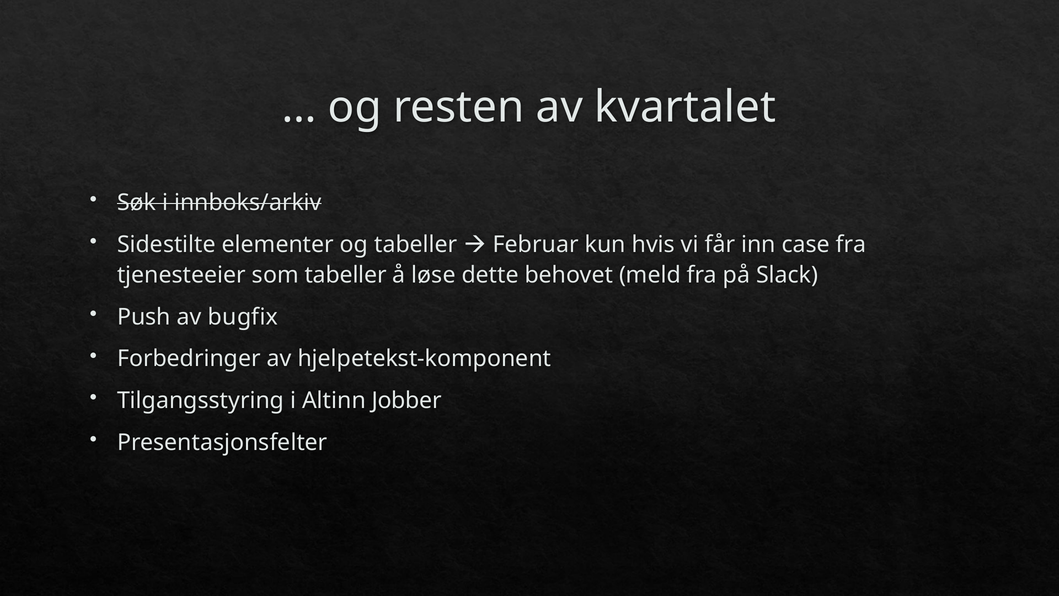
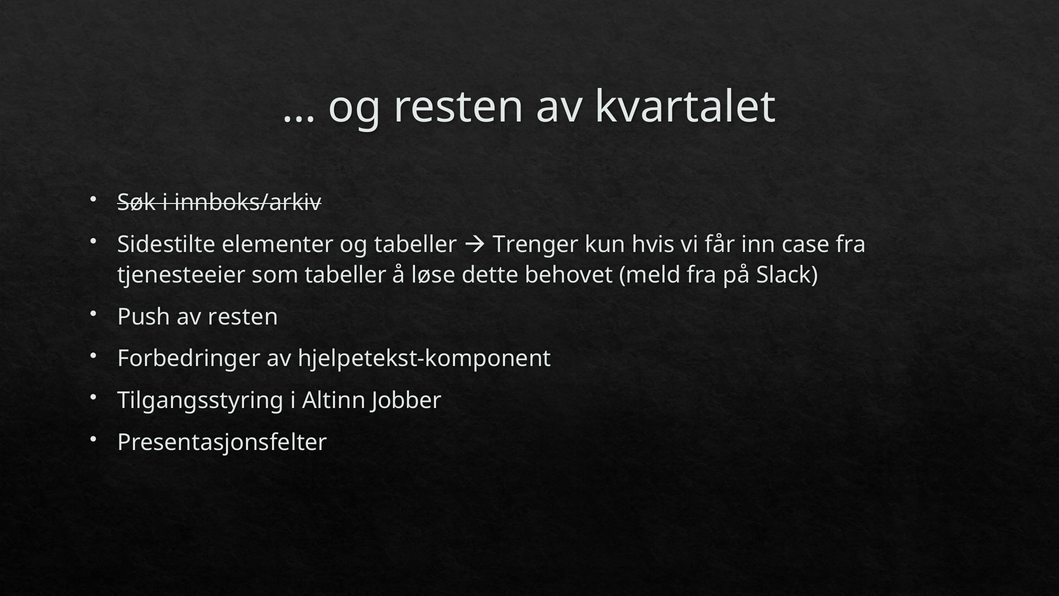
Februar: Februar -> Trenger (536, 244)
av bugfix: bugfix -> resten (243, 317)
